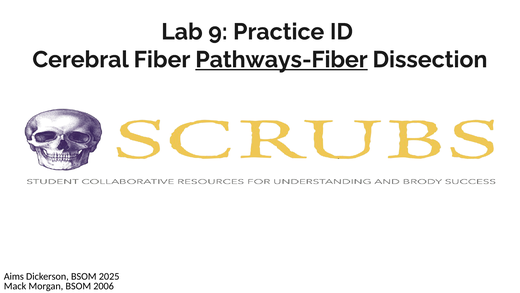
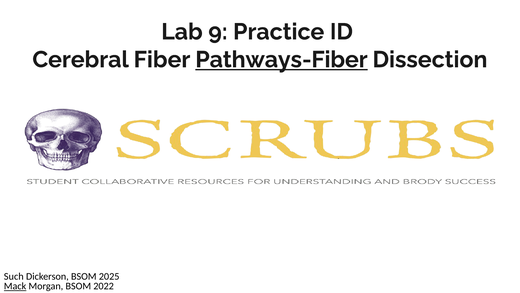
Aims: Aims -> Such (14, 276)
Mack underline: none -> present (15, 286)
2006: 2006 -> 2022 (104, 286)
